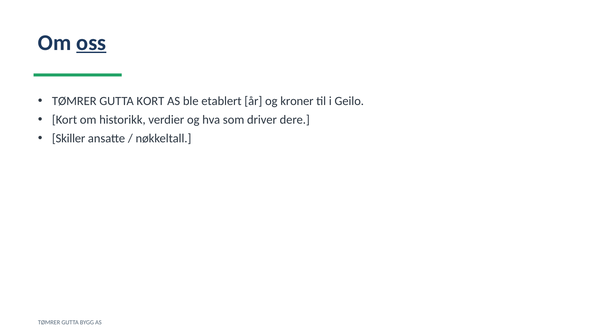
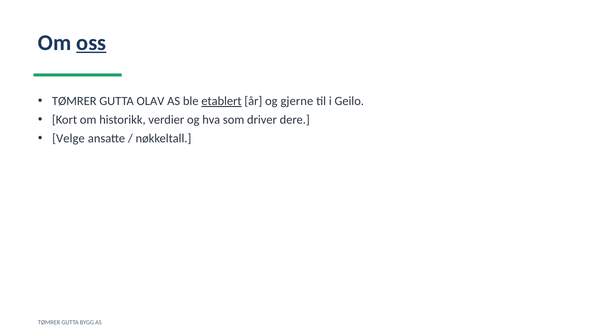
GUTTA KORT: KORT -> OLAV (150, 101)
etablert underline: none -> present (221, 101)
kroner: kroner -> gjerne (297, 101)
Skiller: Skiller -> Velge (68, 138)
